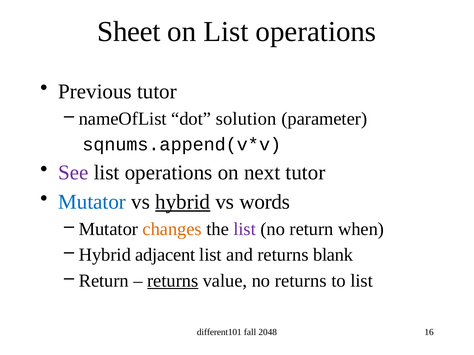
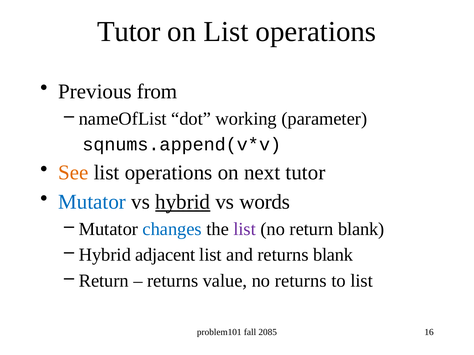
Sheet: Sheet -> Tutor (129, 32)
Previous tutor: tutor -> from (157, 92)
solution: solution -> working (246, 119)
See colour: purple -> orange (73, 173)
changes colour: orange -> blue (172, 229)
return when: when -> blank (361, 229)
returns underline: present -> none (173, 281)
different101: different101 -> problem101 (219, 332)
2048: 2048 -> 2085 (268, 332)
